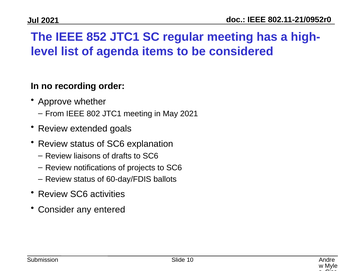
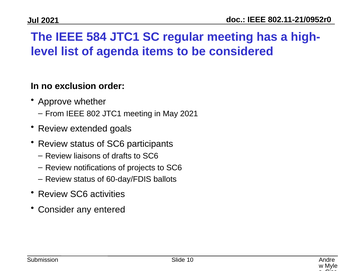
852: 852 -> 584 (96, 37)
recording: recording -> exclusion (75, 86)
explanation: explanation -> participants (150, 144)
